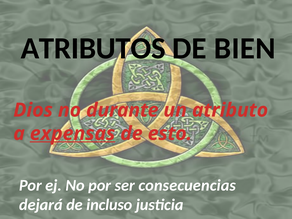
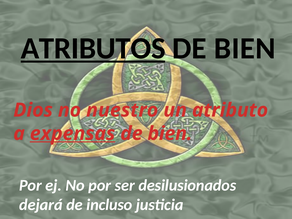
ATRIBUTOS underline: none -> present (93, 48)
durante: durante -> nuestro (122, 110)
esto: esto -> bien (170, 134)
consecuencias: consecuencias -> desilusionados (187, 185)
